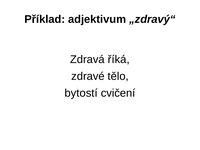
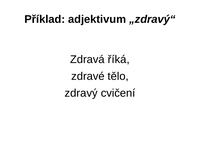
bytostí: bytostí -> zdravý (81, 93)
